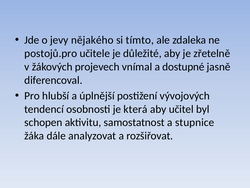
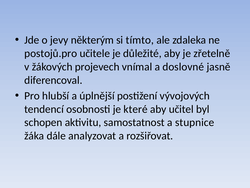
nějakého: nějakého -> některým (92, 40)
dostupné: dostupné -> doslovné (183, 67)
která: která -> které (136, 109)
